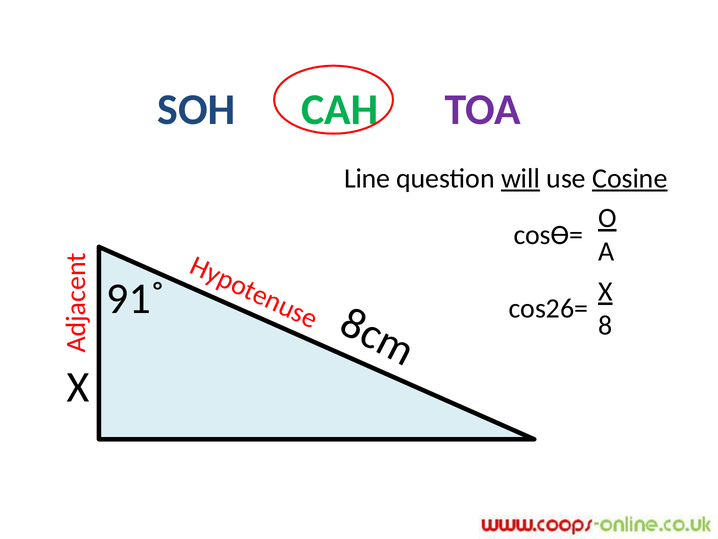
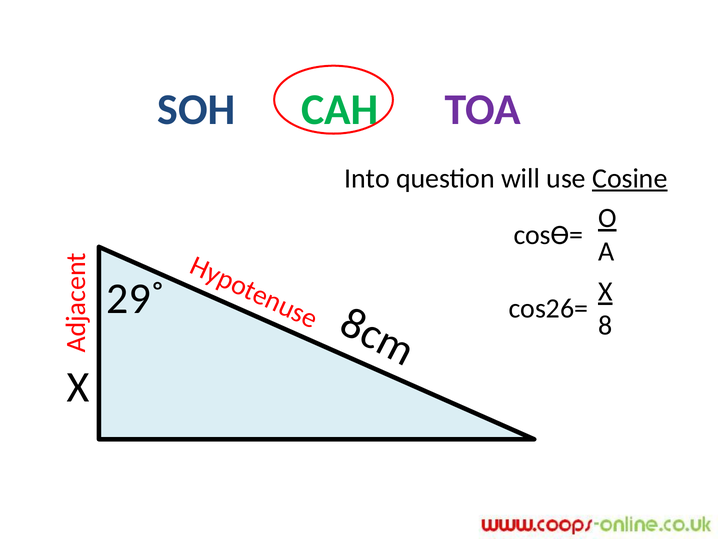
Line: Line -> Into (367, 178)
will underline: present -> none (521, 178)
91˚: 91˚ -> 29˚ (136, 298)
